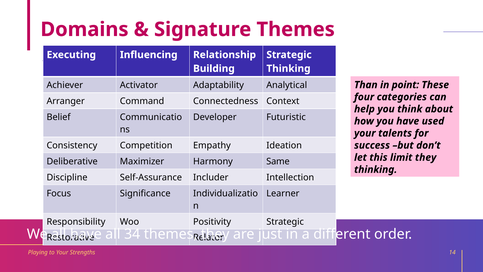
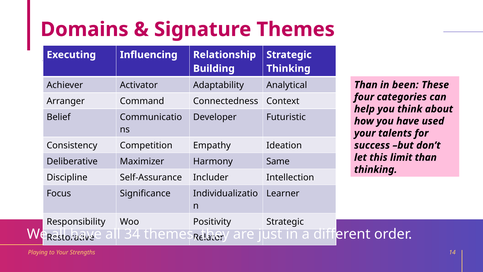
point: point -> been (405, 85)
limit they: they -> than (426, 157)
